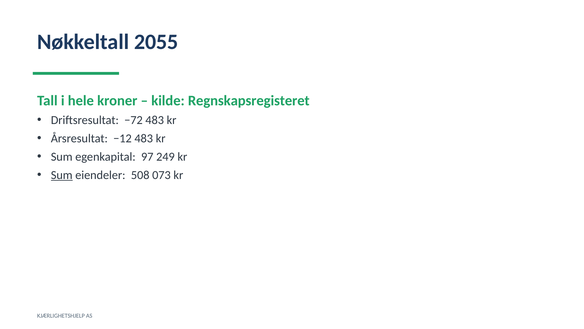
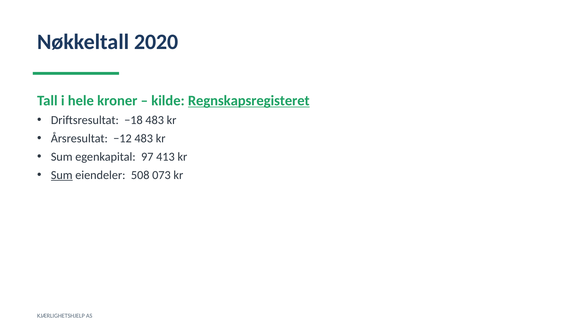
2055: 2055 -> 2020 (156, 42)
Regnskapsregisteret underline: none -> present (249, 101)
−72: −72 -> −18 (133, 120)
249: 249 -> 413 (165, 157)
